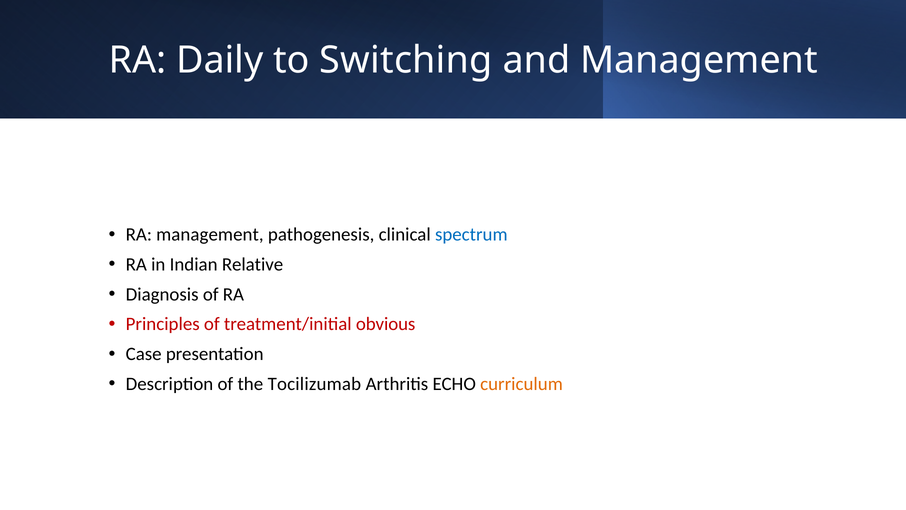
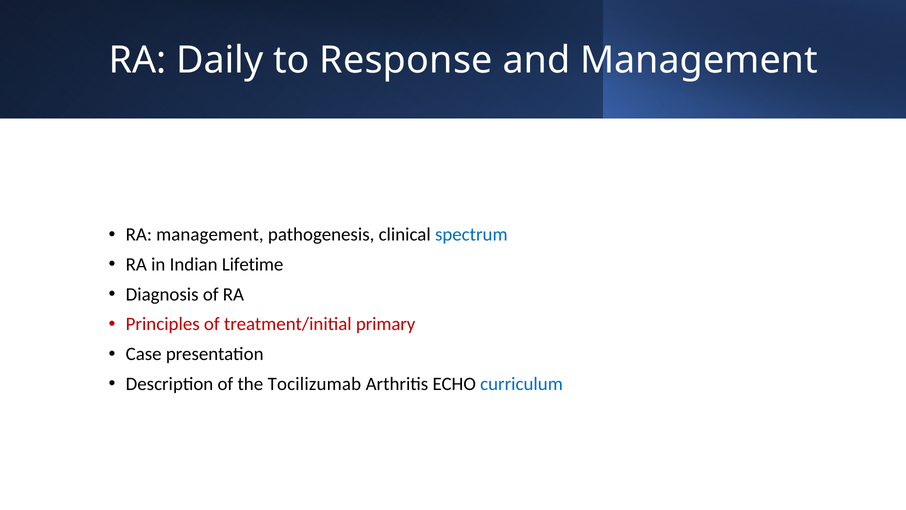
Switching: Switching -> Response (406, 60)
Relative: Relative -> Lifetime (253, 264)
obvious: obvious -> primary (386, 324)
curriculum colour: orange -> blue (521, 384)
